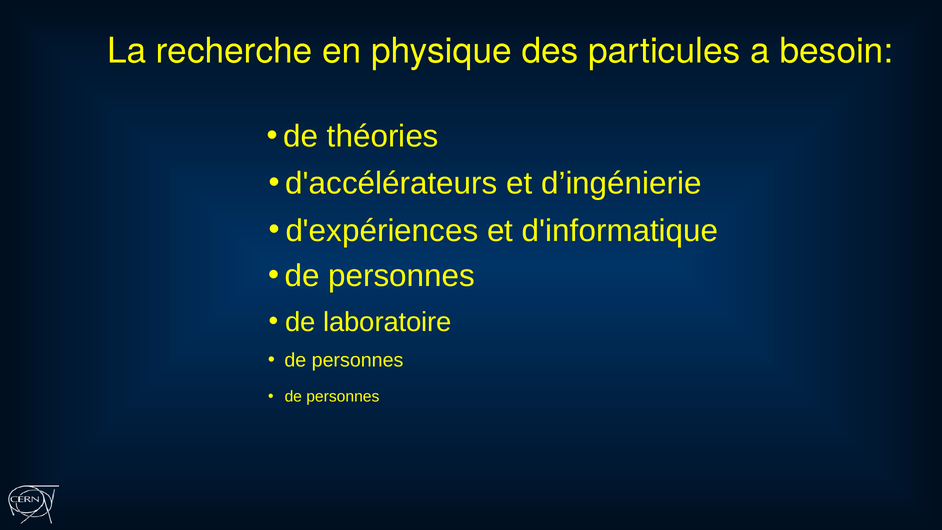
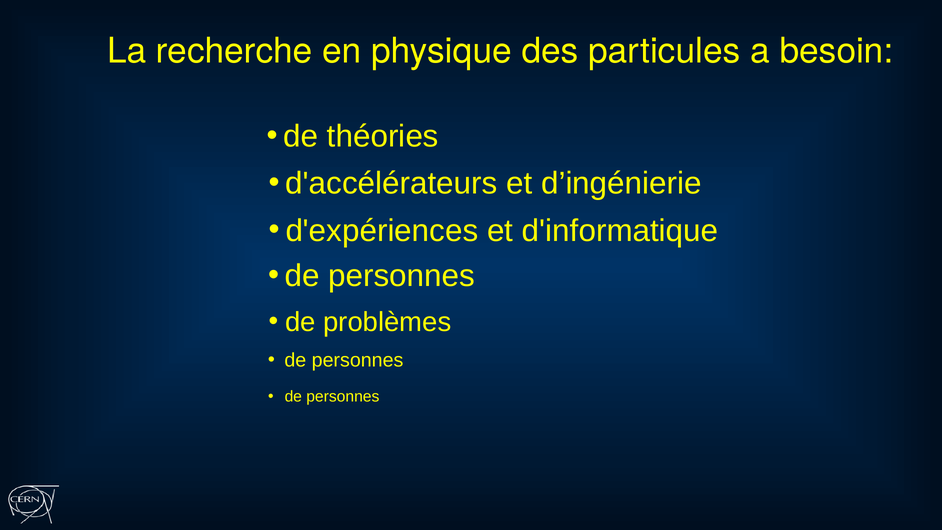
laboratoire: laboratoire -> problèmes (387, 322)
